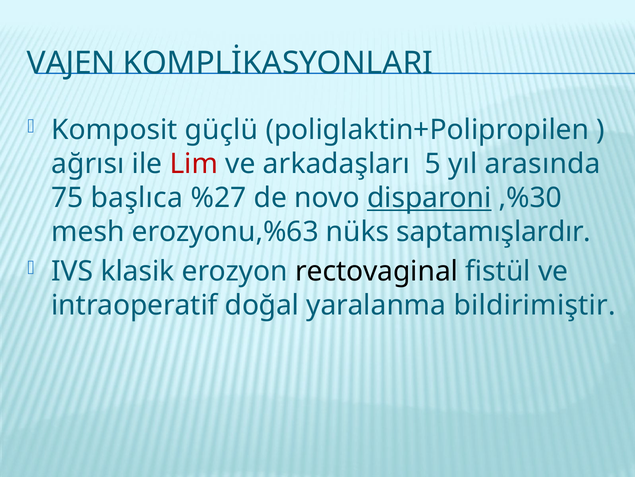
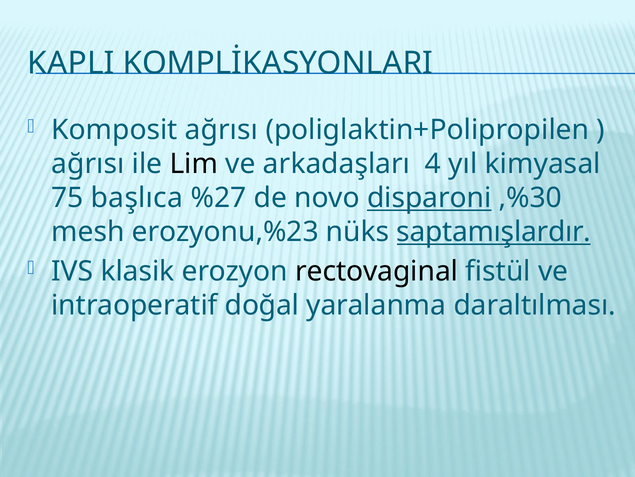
VAJEN: VAJEN -> KAPLI (71, 63)
Komposit güçlü: güçlü -> ağrısı (222, 130)
Lim colour: red -> black (194, 164)
5: 5 -> 4 (433, 164)
arasında: arasında -> kimyasal (543, 164)
erozyonu,%63: erozyonu,%63 -> erozyonu,%23 (225, 232)
saptamışlardır underline: none -> present (494, 232)
bildirimiştir: bildirimiştir -> daraltılması (535, 305)
